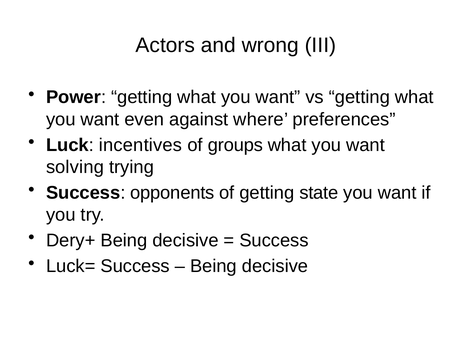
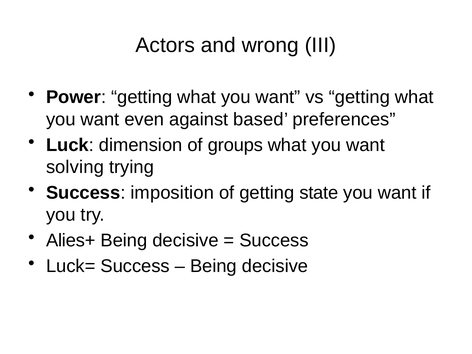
where: where -> based (261, 119)
incentives: incentives -> dimension (141, 145)
opponents: opponents -> imposition (172, 193)
Dery+: Dery+ -> Alies+ (71, 241)
